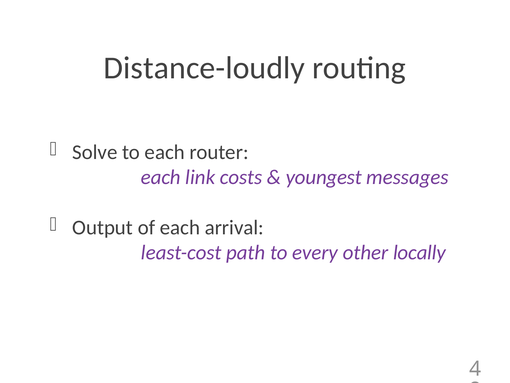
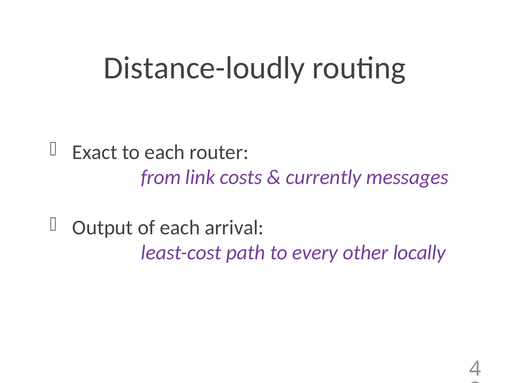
Solve: Solve -> Exact (95, 152)
each: each -> from (161, 177)
youngest: youngest -> currently (324, 177)
